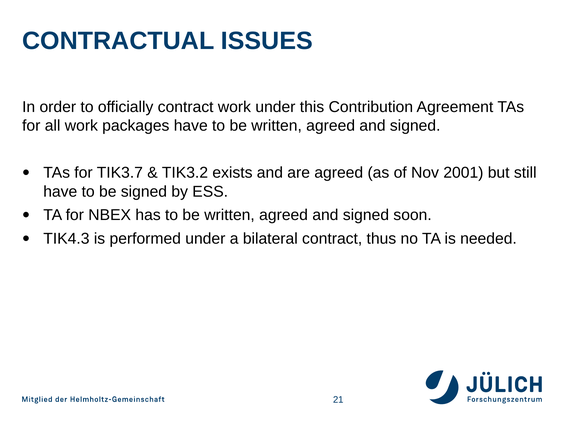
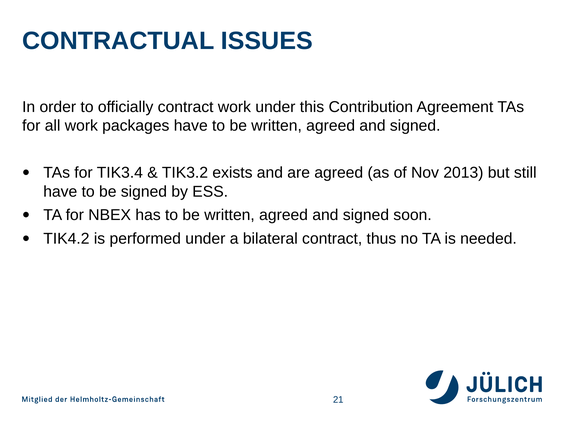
TIK3.7: TIK3.7 -> TIK3.4 (120, 173)
2001: 2001 -> 2013 (463, 173)
TIK4.3: TIK4.3 -> TIK4.2 (66, 239)
